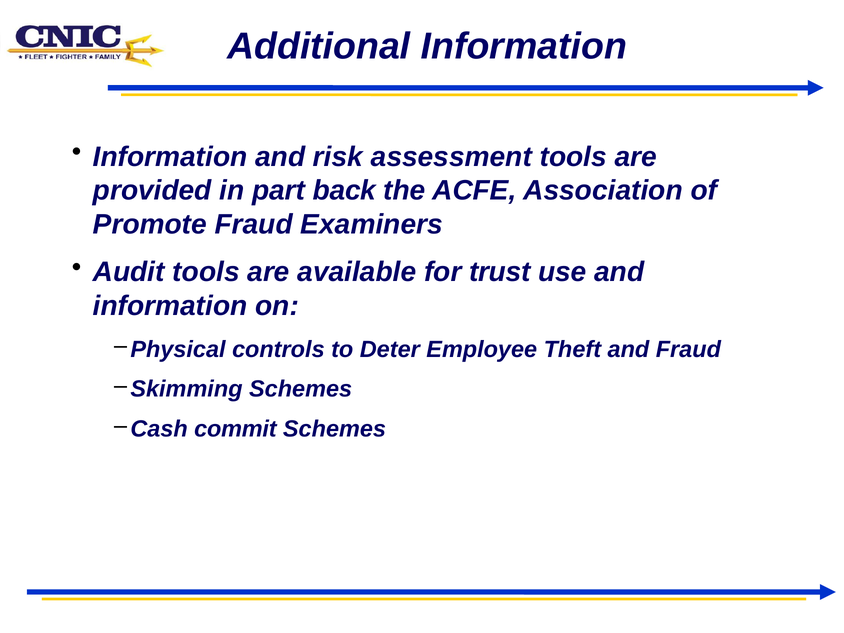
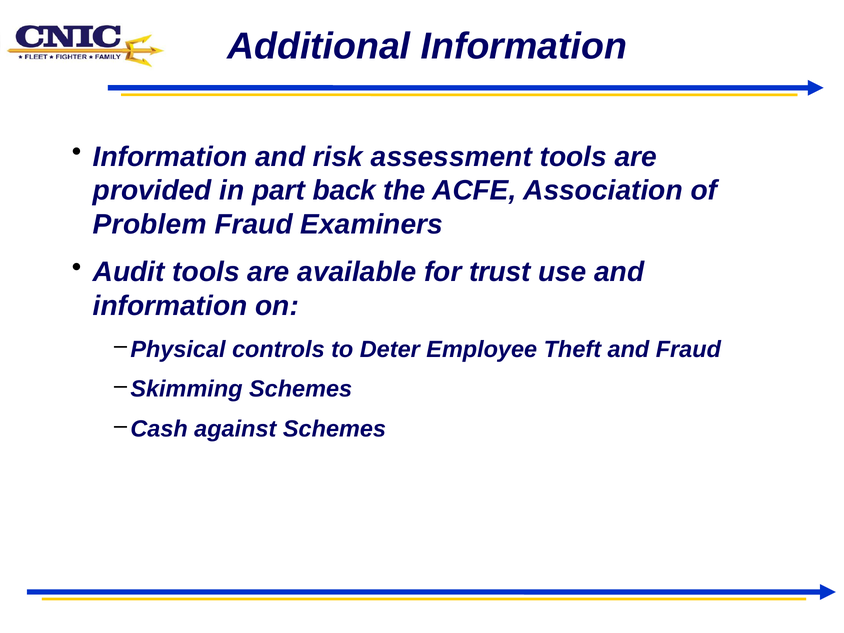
Promote: Promote -> Problem (150, 224)
commit: commit -> against (235, 429)
